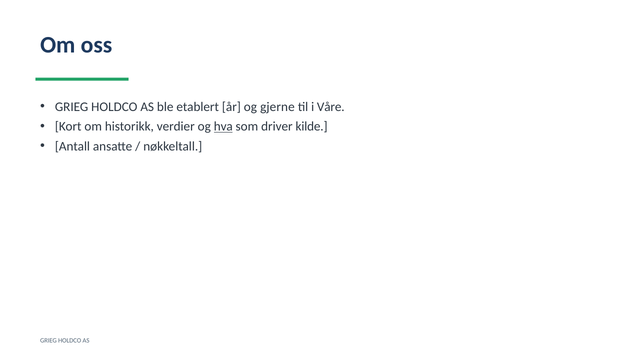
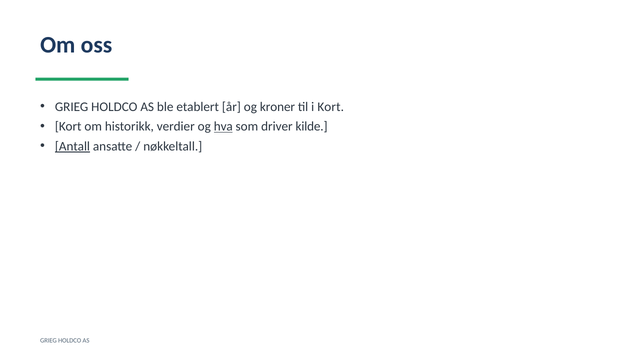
gjerne: gjerne -> kroner (278, 107)
i Våre: Våre -> Kort (331, 107)
Antall underline: none -> present (72, 146)
